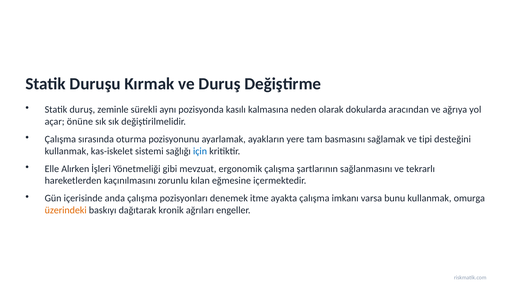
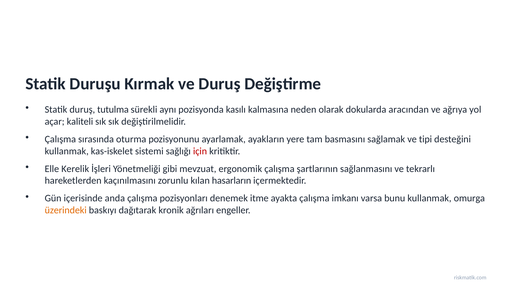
zeminle: zeminle -> tutulma (113, 109)
önüne: önüne -> kaliteli (80, 121)
için colour: blue -> red (200, 151)
Alırken: Alırken -> Kerelik (75, 169)
eğmesine: eğmesine -> hasarların (232, 181)
